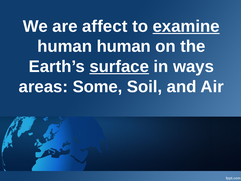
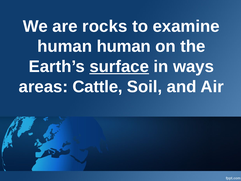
affect: affect -> rocks (105, 26)
examine underline: present -> none (186, 26)
Some: Some -> Cattle (98, 87)
